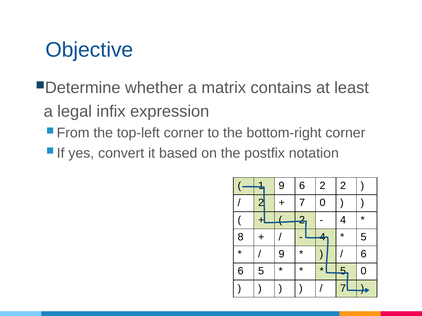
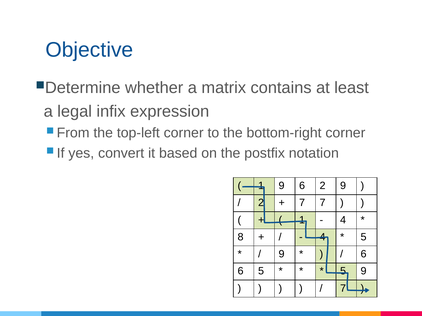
2 2: 2 -> 9 (343, 186)
7 0: 0 -> 7 (323, 203)
2: 2 -> 1 (302, 220)
5 0: 0 -> 9 (364, 272)
